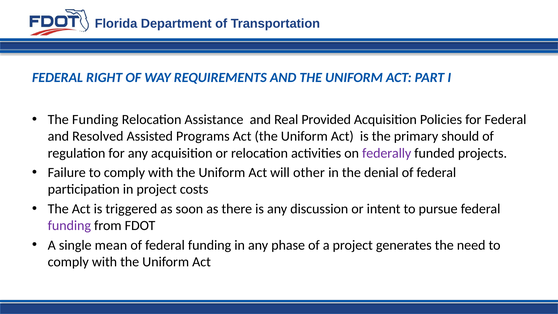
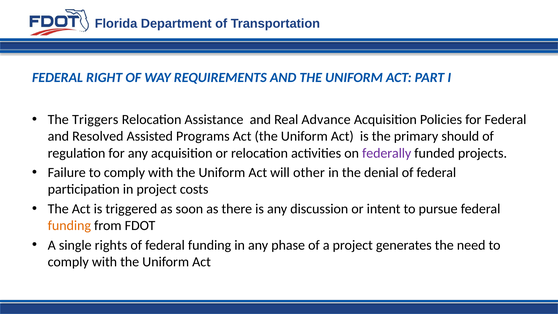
The Funding: Funding -> Triggers (95, 120)
Provided: Provided -> Advance (326, 120)
funding colour: purple -> orange (69, 226)
mean: mean -> rights (111, 245)
